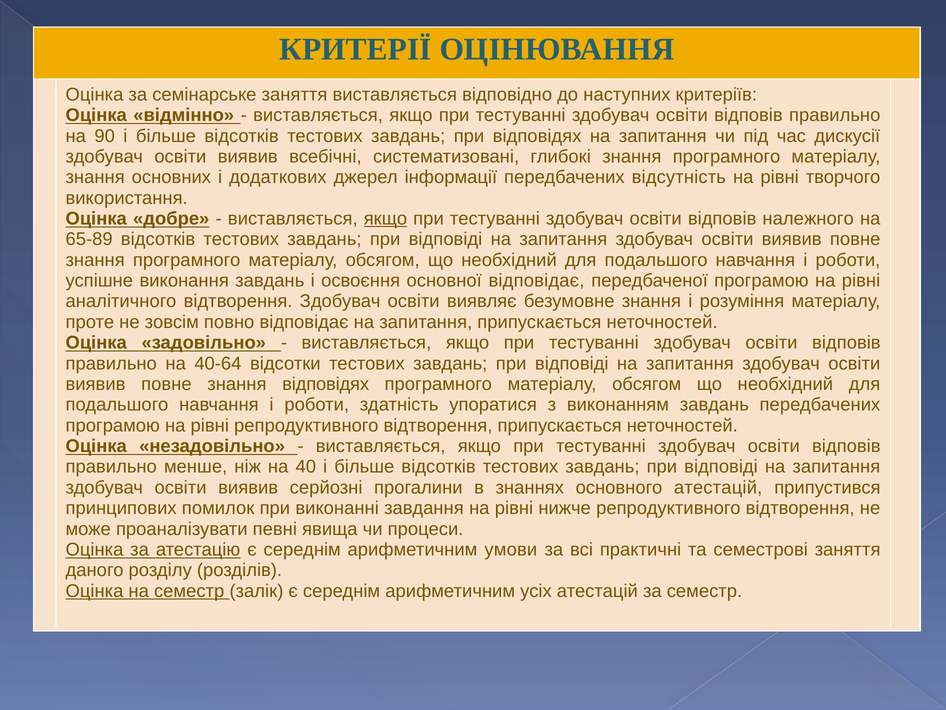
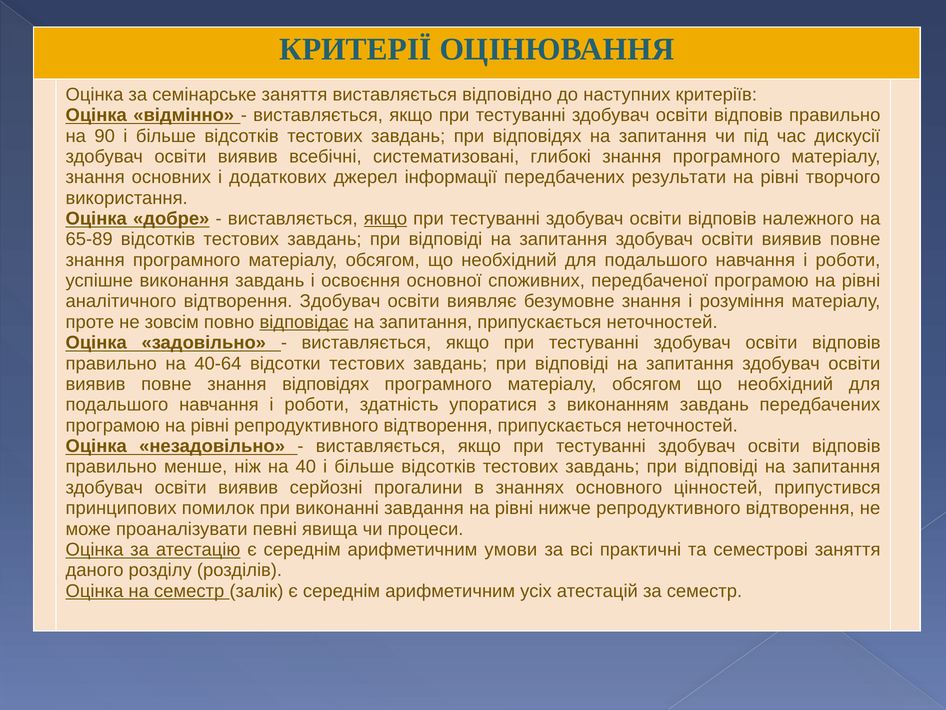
відсутність: відсутність -> результати (679, 177)
основної відповідає: відповідає -> споживних (537, 281)
відповідає underline: none -> present (304, 322)
основного атестацій: атестацій -> цінностей (718, 487)
